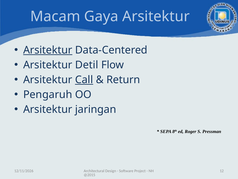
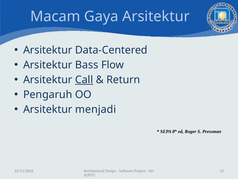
Arsitektur underline: present -> none (48, 50)
Detil: Detil -> Bass (87, 65)
jaringan: jaringan -> menjadi (96, 109)
